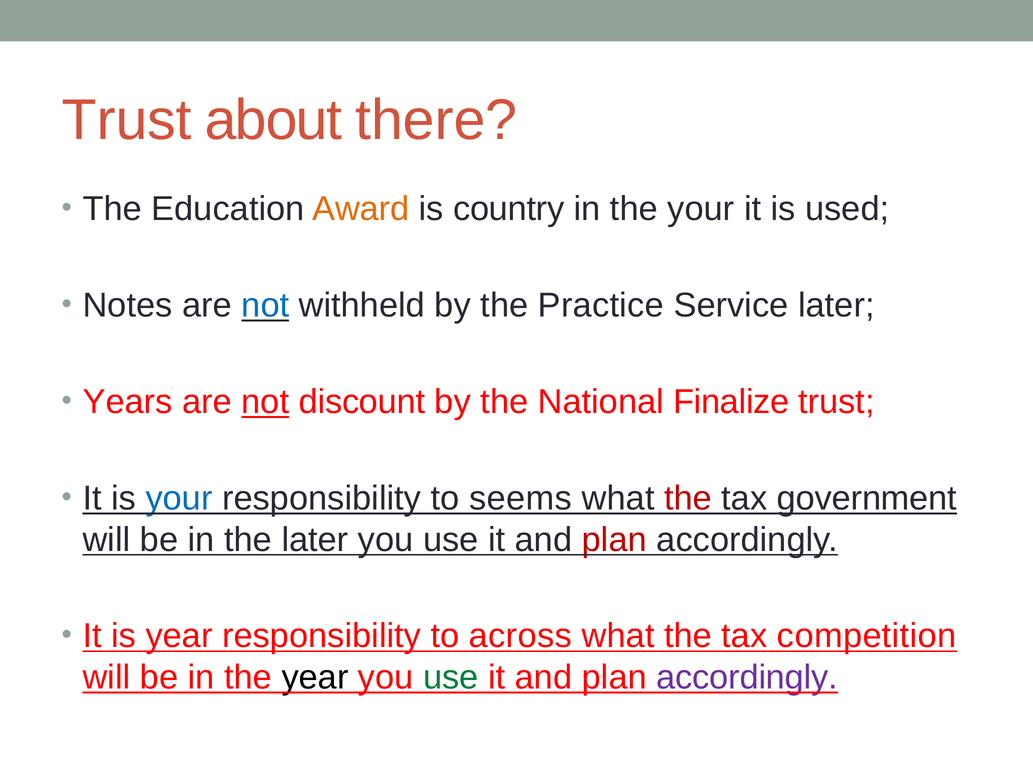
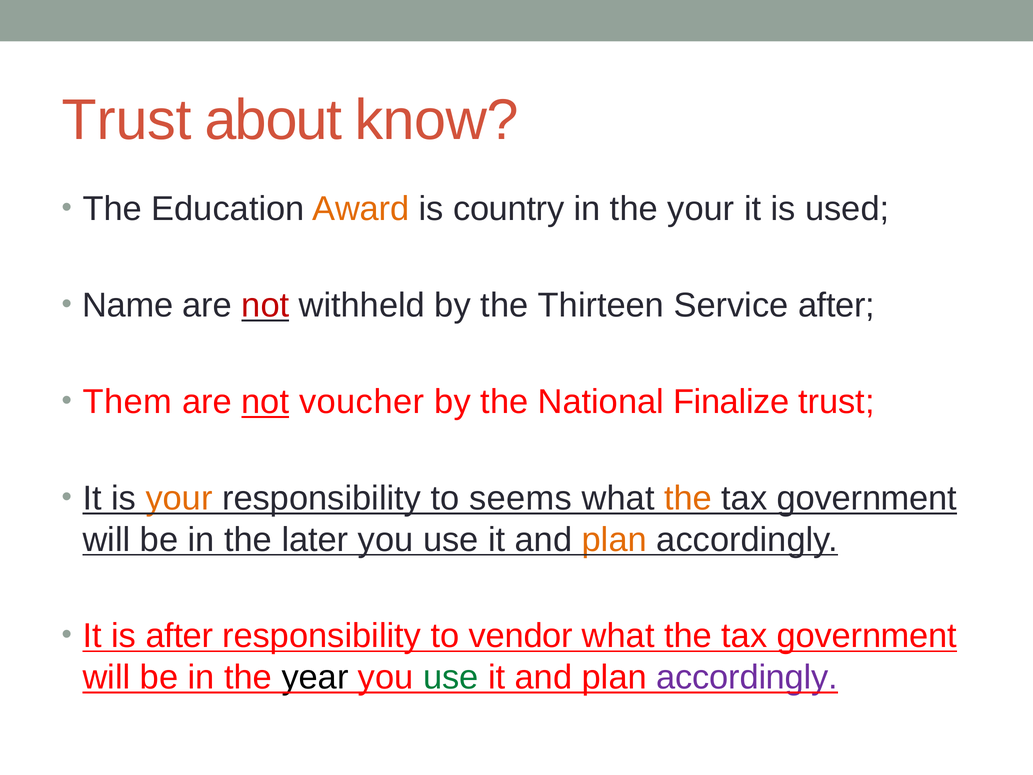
there: there -> know (437, 120)
Notes: Notes -> Name (128, 305)
not colour: blue -> red (265, 305)
Practice: Practice -> Thirteen (601, 305)
Service later: later -> after (836, 305)
Years: Years -> Them (127, 402)
discount: discount -> voucher (362, 402)
your colour: blue -> orange (179, 498)
the colour: red -> orange (688, 498)
plan colour: red -> orange (614, 539)
is year: year -> after (179, 636)
across: across -> vendor (521, 636)
competition: competition -> government (867, 636)
